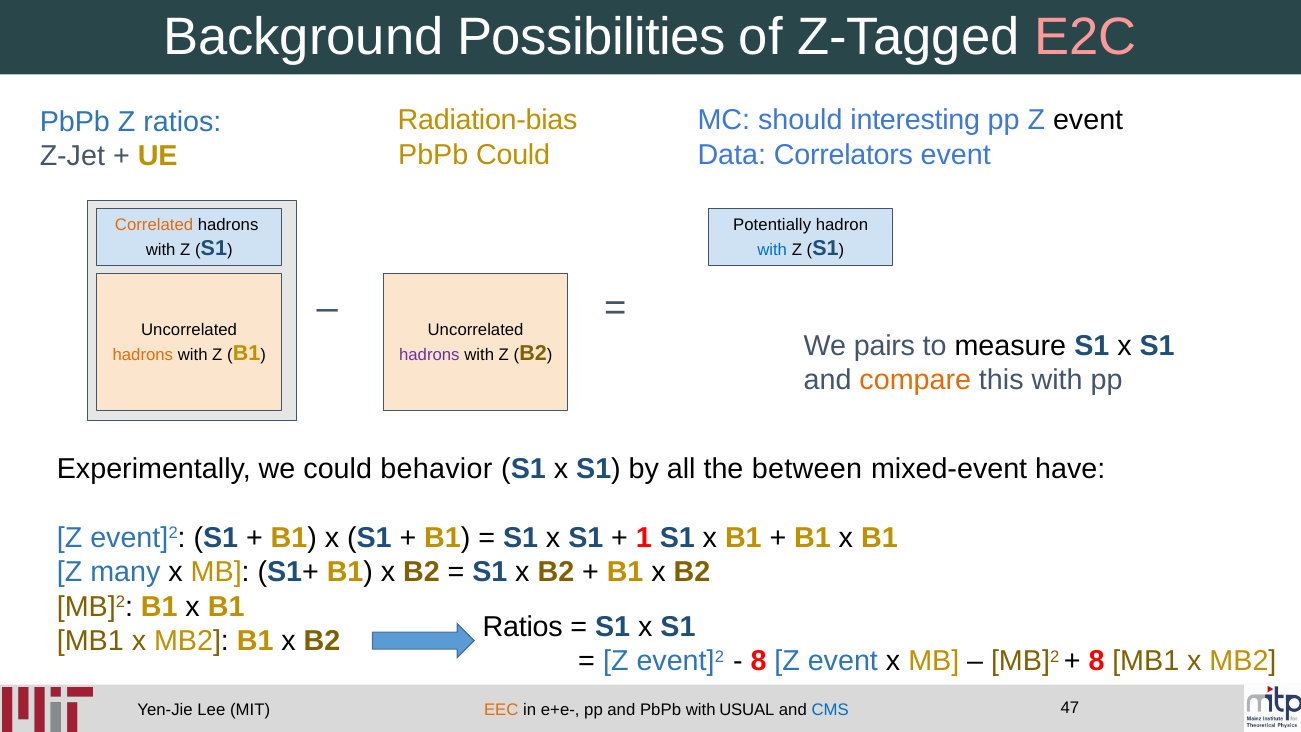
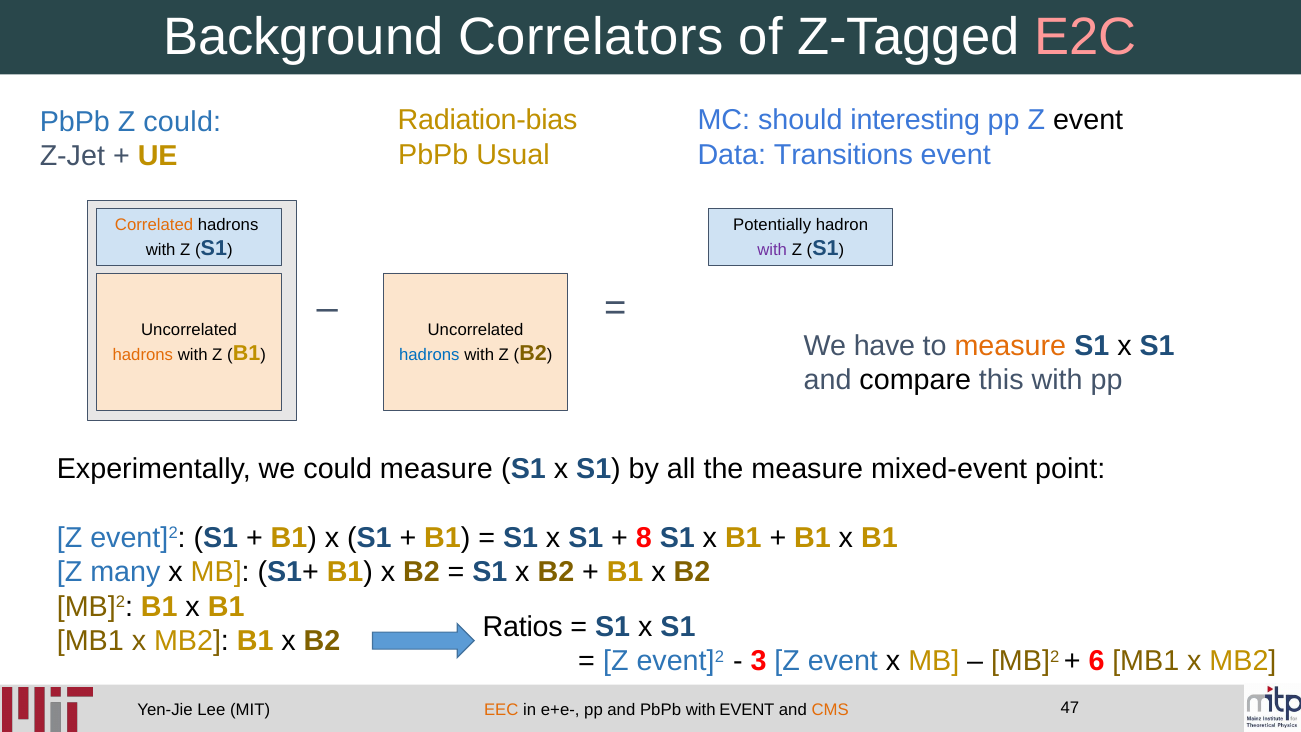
Possibilities: Possibilities -> Correlators (591, 37)
Z ratios: ratios -> could (182, 122)
PbPb Could: Could -> Usual (513, 155)
Correlators: Correlators -> Transitions (843, 155)
with colour: blue -> purple (772, 250)
pairs: pairs -> have (884, 346)
measure colour: black -> orange (1010, 346)
hadrons colour: purple -> blue (429, 355)
compare colour: orange -> black (915, 380)
could behavior: behavior -> measure (436, 469)
the between: between -> measure (807, 469)
have: have -> point (1070, 469)
1: 1 -> 8 (644, 538)
8: 8 -> 3 (759, 661)
8: 8 -> 6 (1096, 661)
with USUAL: USUAL -> EVENT (747, 709)
CMS colour: blue -> orange (830, 709)
